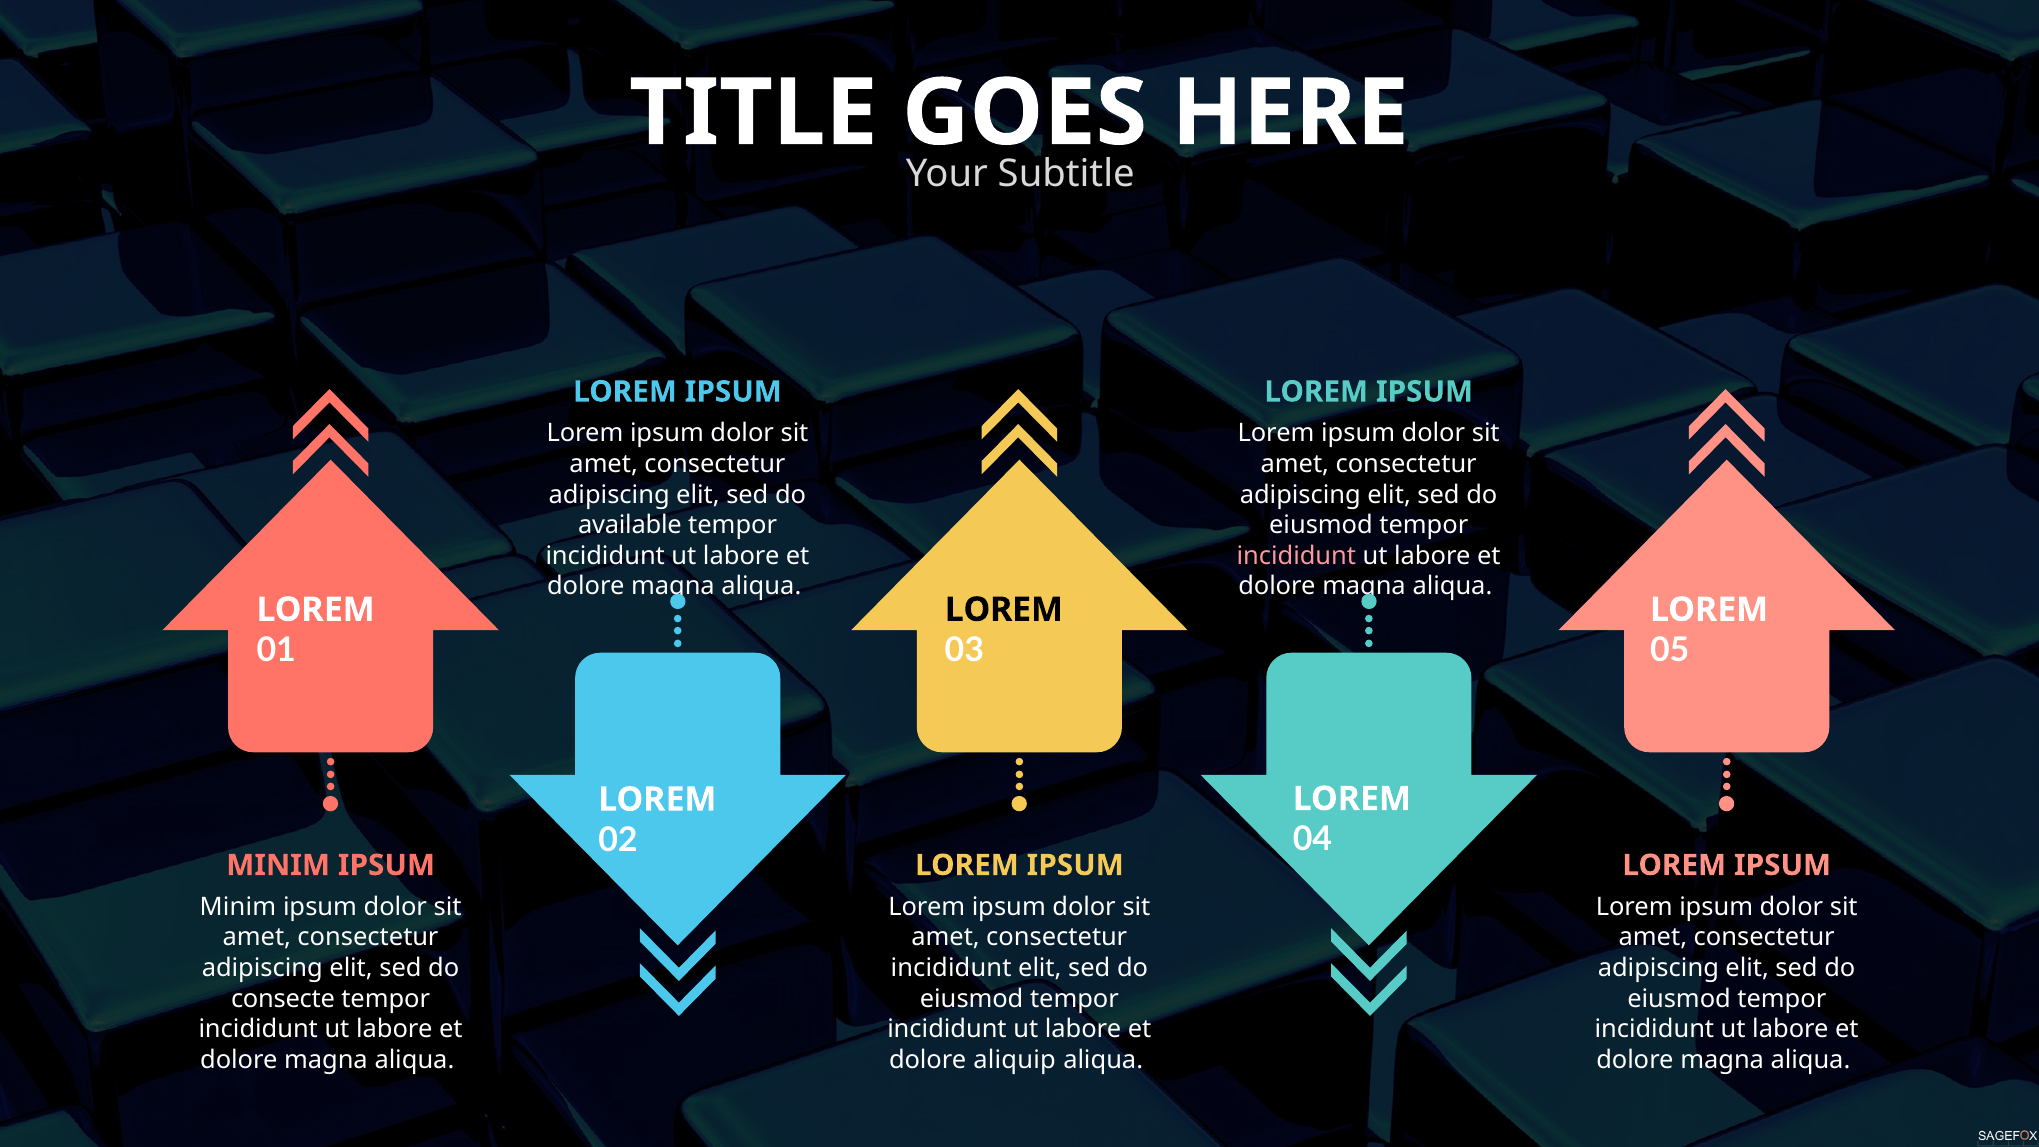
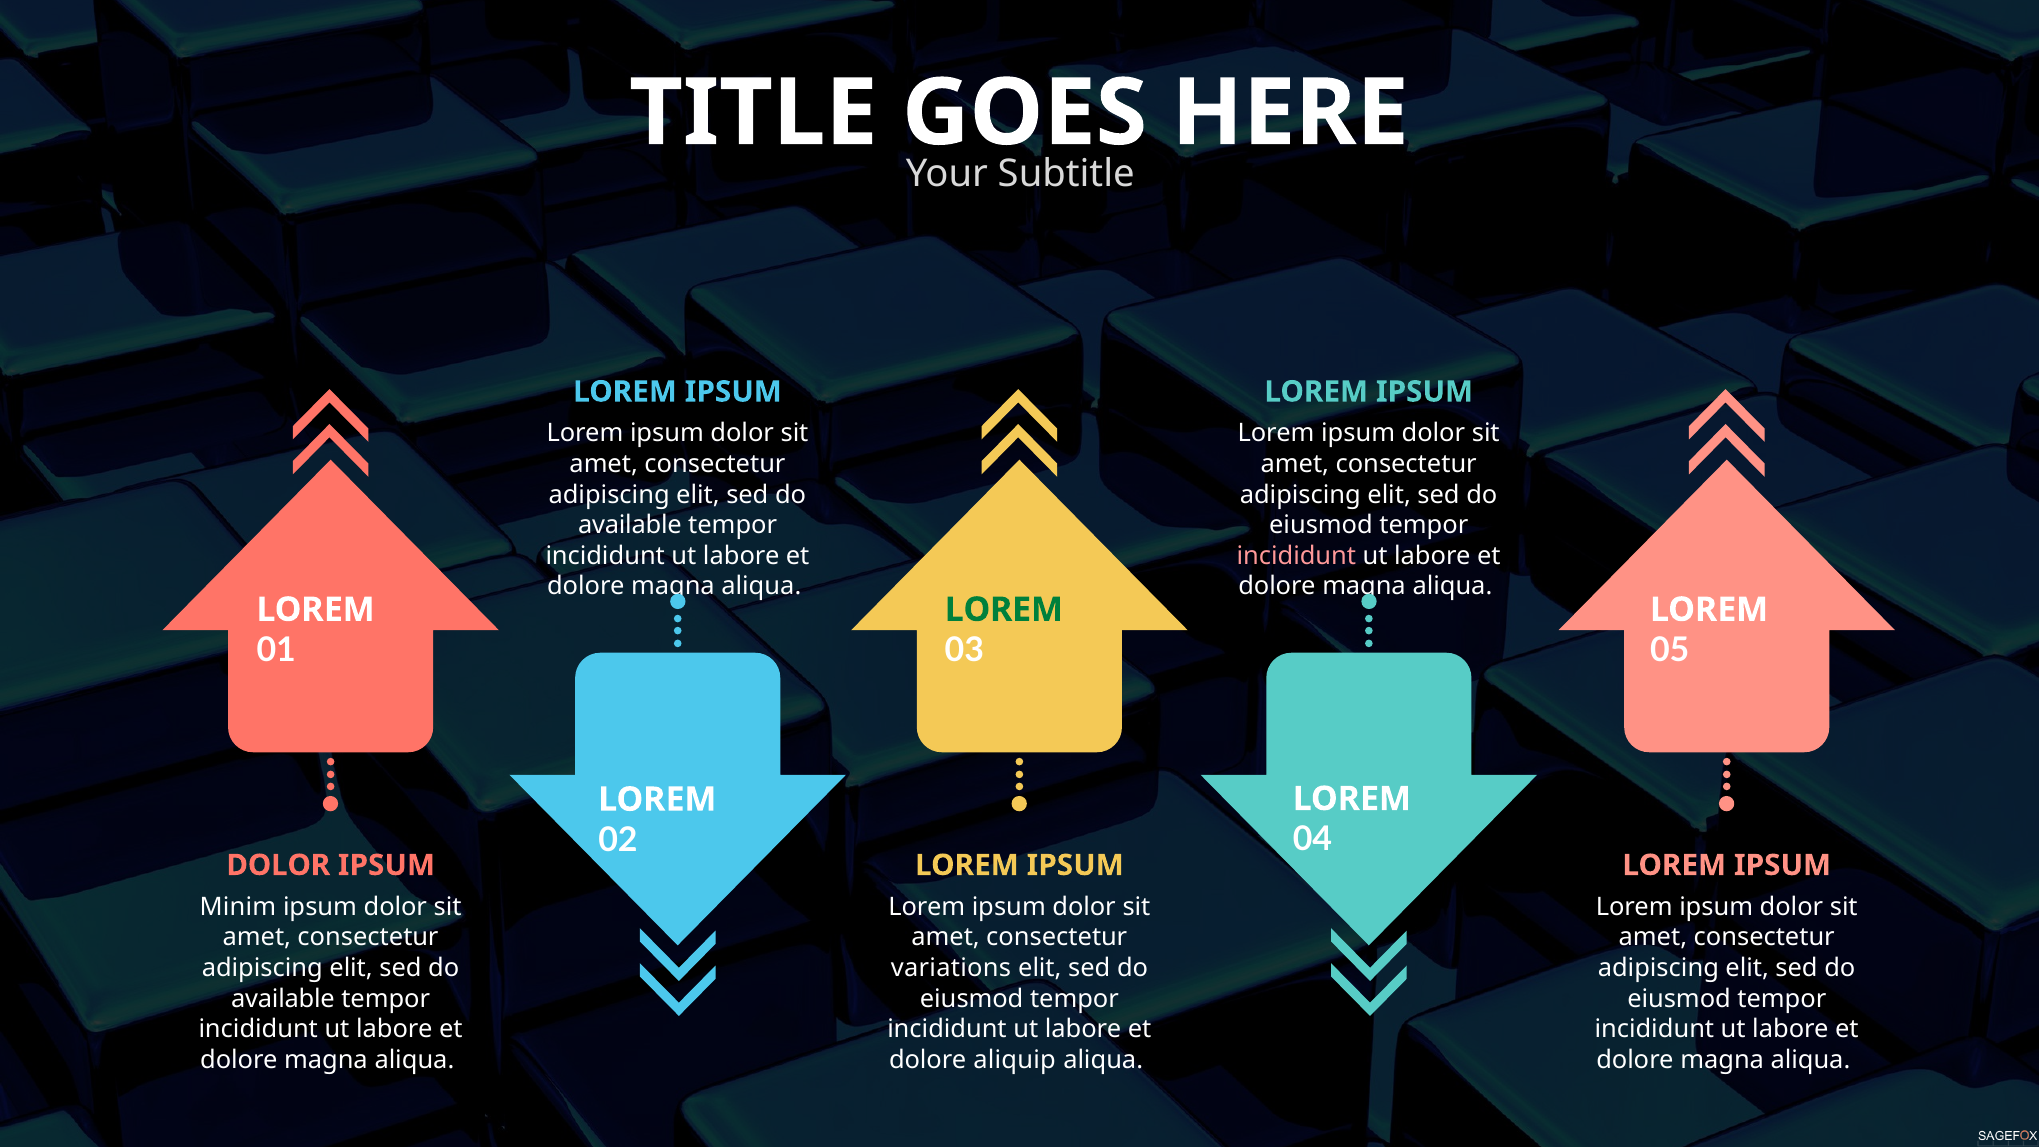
LOREM colour: black -> green (1004, 610)
MINIM: MINIM -> DOLOR (278, 865)
incididunt: incididunt -> variations (951, 968)
consecte: consecte -> available (283, 999)
